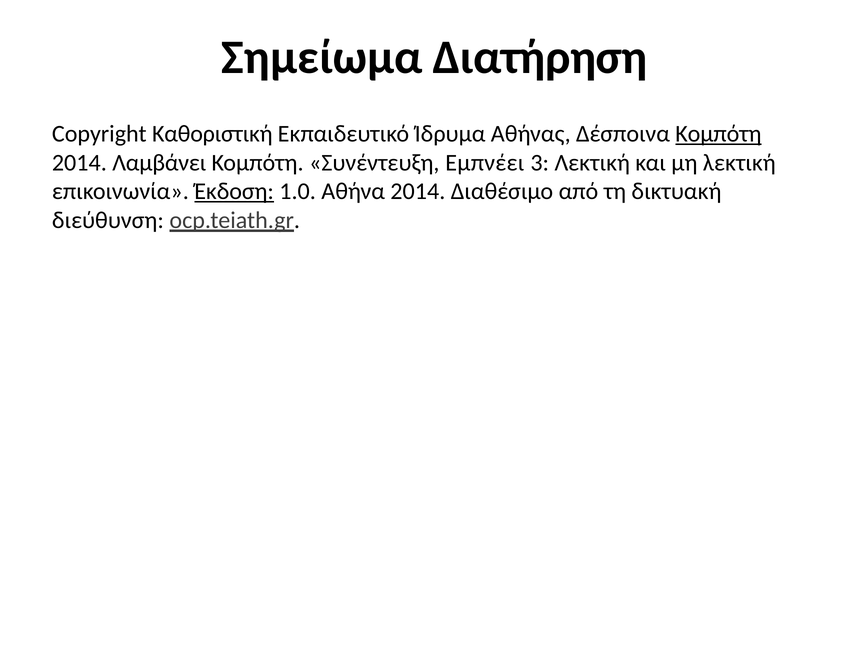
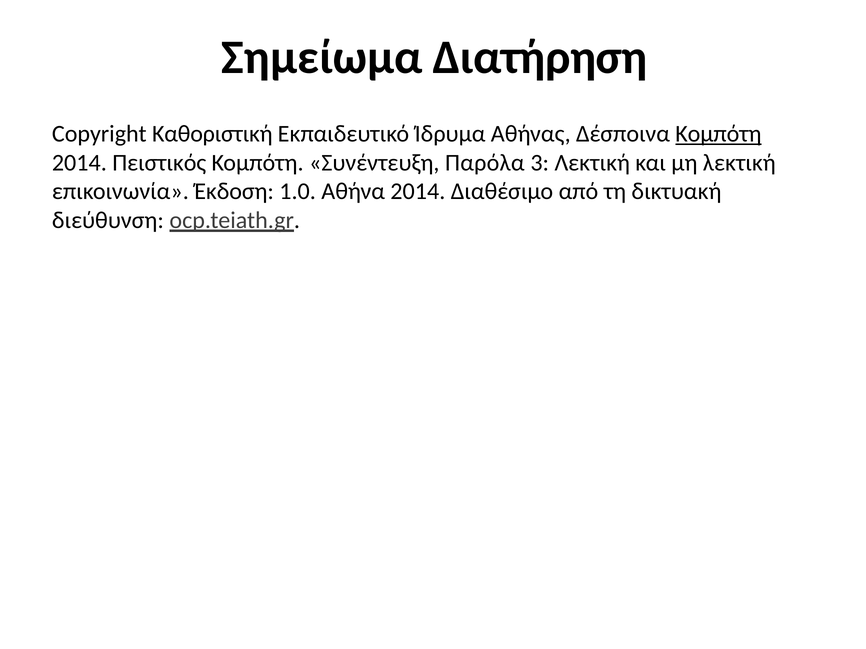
Λαμβάνει: Λαμβάνει -> Πειστικός (159, 163)
Εμπνέει: Εμπνέει -> Παρόλα (485, 163)
Έκδοση underline: present -> none (234, 192)
